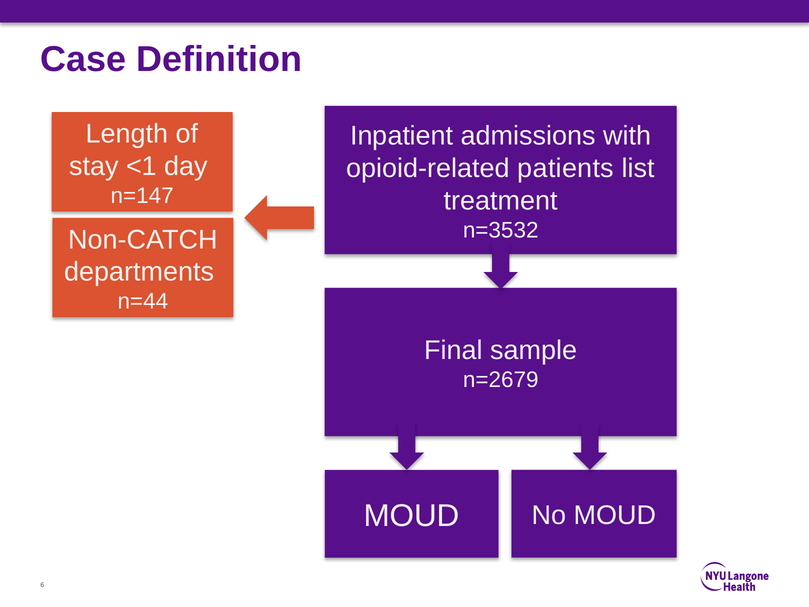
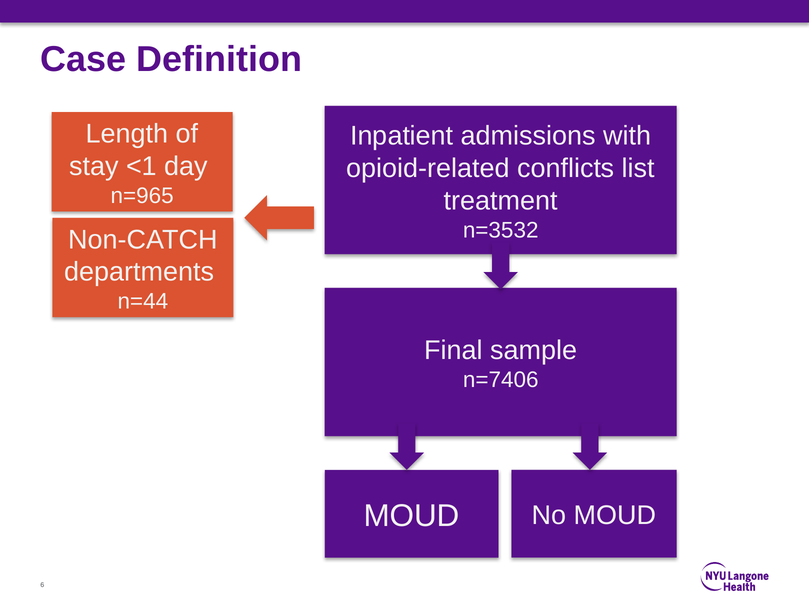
patients: patients -> conflicts (566, 168)
n=147: n=147 -> n=965 (142, 196)
n=2679: n=2679 -> n=7406 (501, 380)
